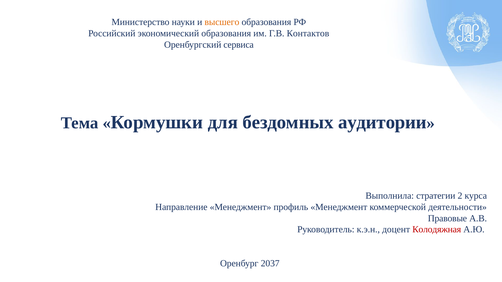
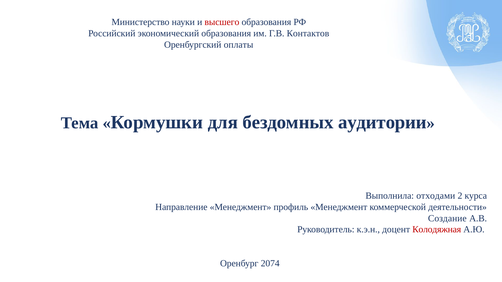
высшего colour: orange -> red (222, 22)
сервиса: сервиса -> оплаты (239, 45)
стратегии: стратегии -> отходами (436, 196)
Правовые: Правовые -> Создание (447, 219)
2037: 2037 -> 2074 (270, 264)
